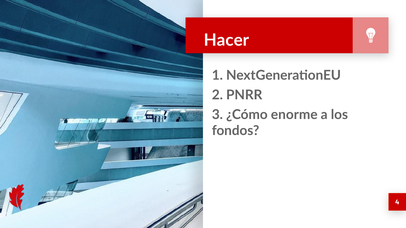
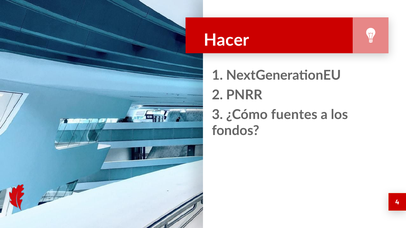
enorme: enorme -> fuentes (294, 115)
